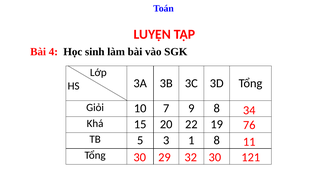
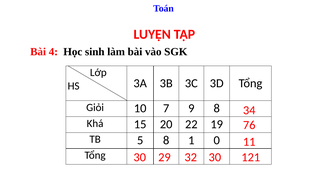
5 3: 3 -> 8 (166, 140)
1 8: 8 -> 0 (217, 140)
